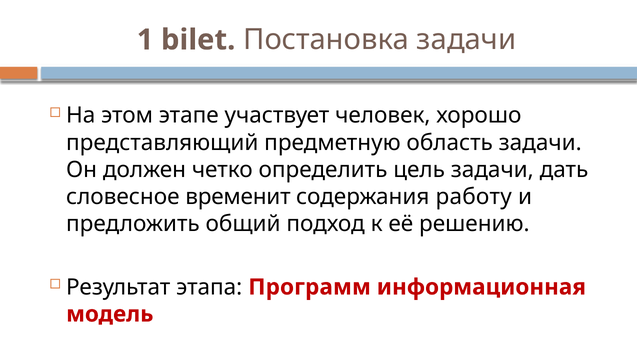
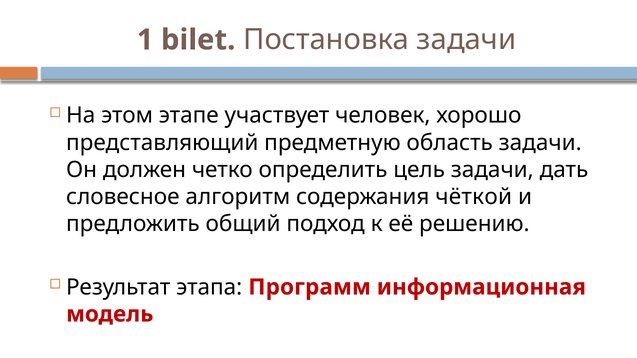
временит: временит -> алгоритм (238, 197)
работу: работу -> чёткой (474, 197)
